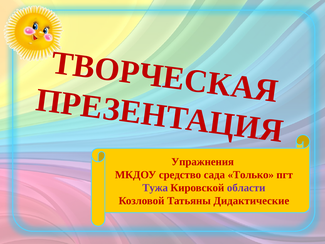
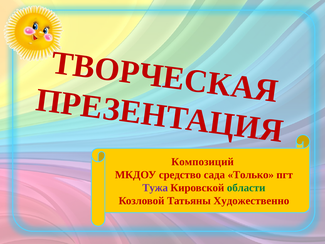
Упражнения: Упражнения -> Композиций (203, 162)
области colour: purple -> green (246, 188)
Дидактические: Дидактические -> Художественно (251, 201)
